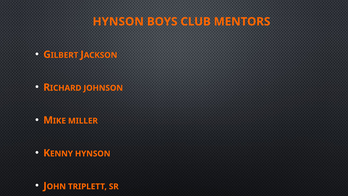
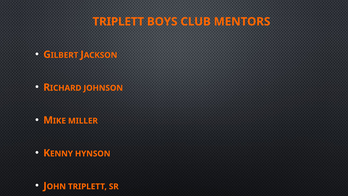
HYNSON: HYNSON -> TRIPLETT (118, 22)
